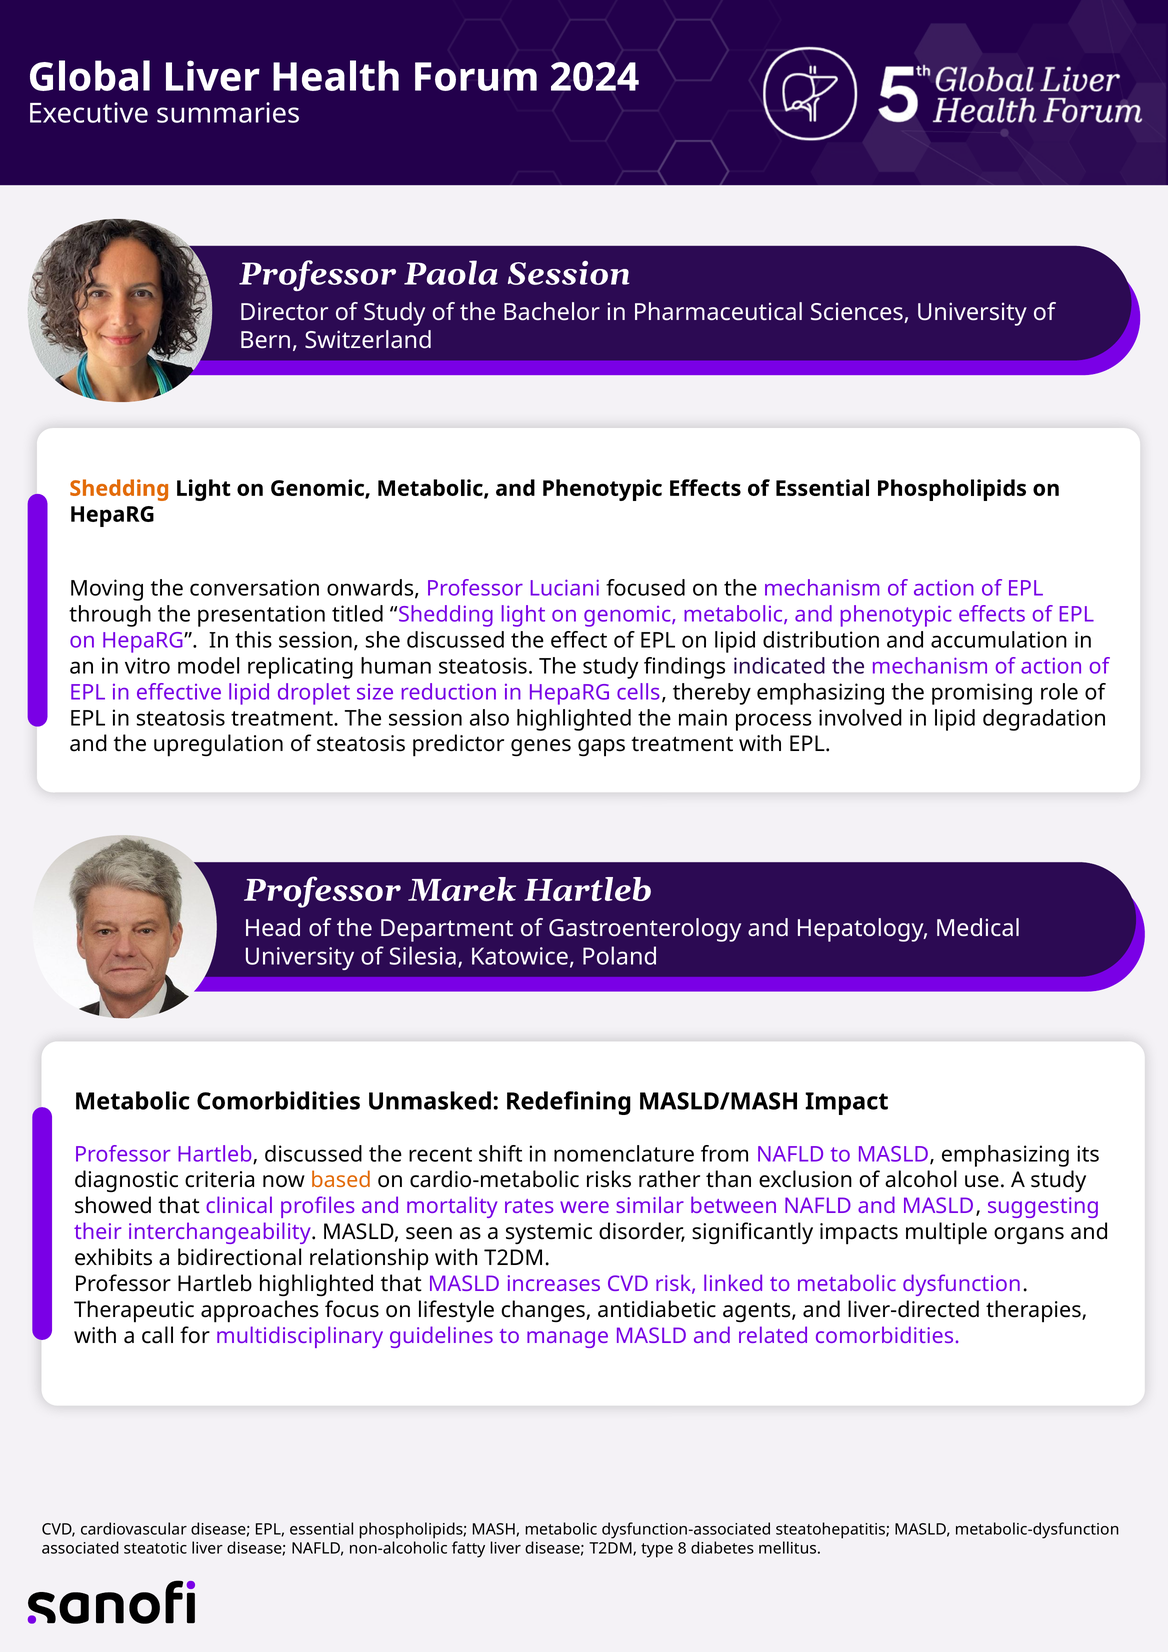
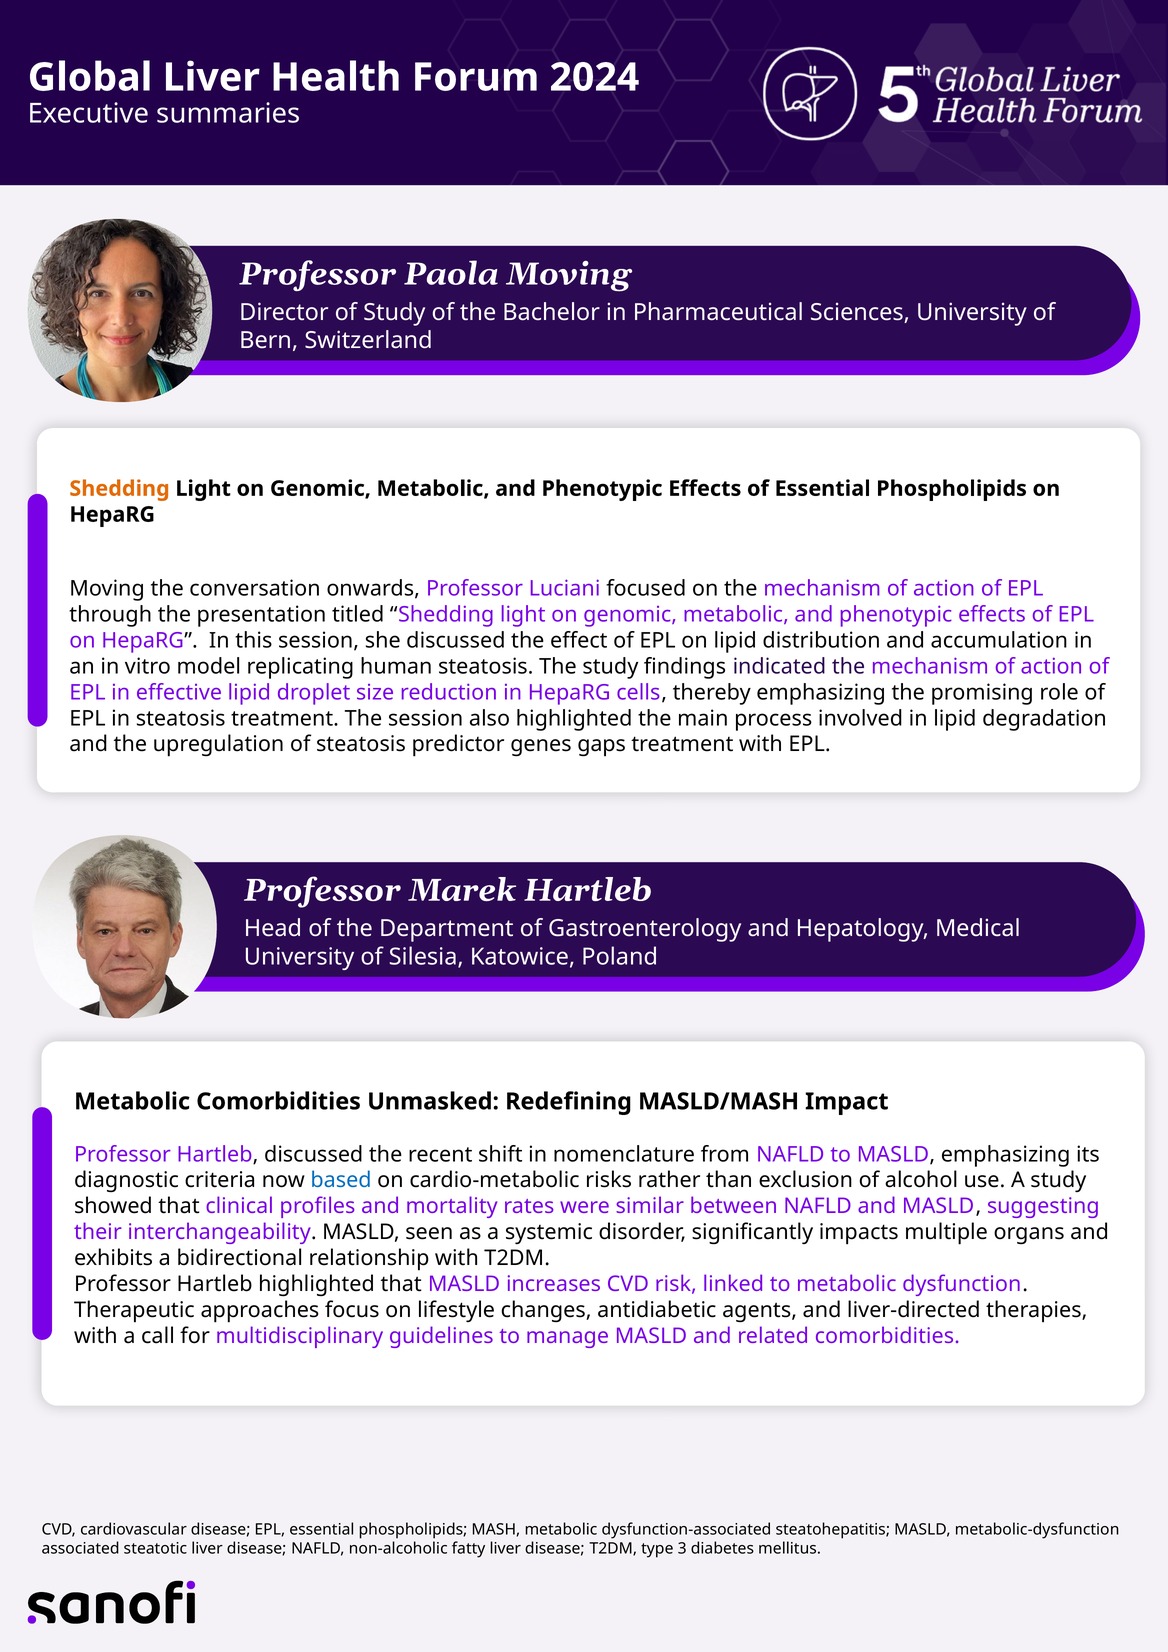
Paola Session: Session -> Moving (569, 274)
based colour: orange -> blue (341, 1180)
8: 8 -> 3 (682, 1548)
